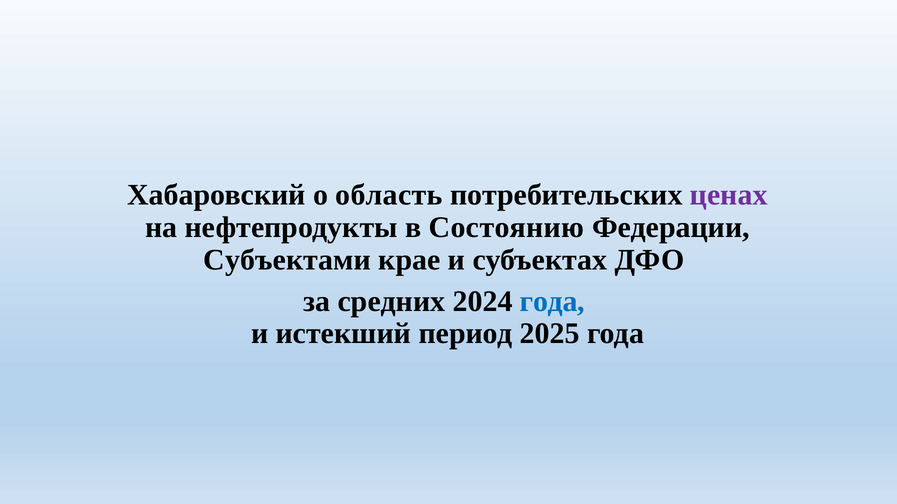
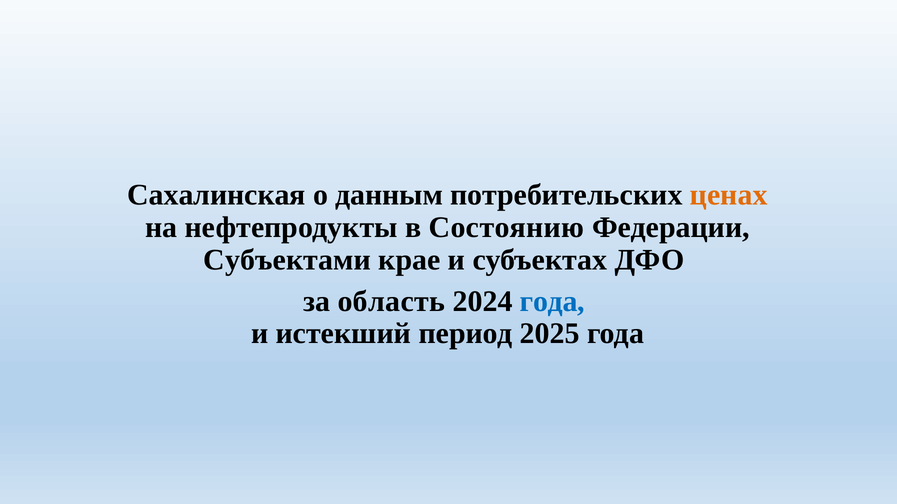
Хабаровский: Хабаровский -> Сахалинская (217, 195)
область: область -> данным (389, 195)
ценах colour: purple -> orange (729, 195)
средних: средних -> область (391, 302)
